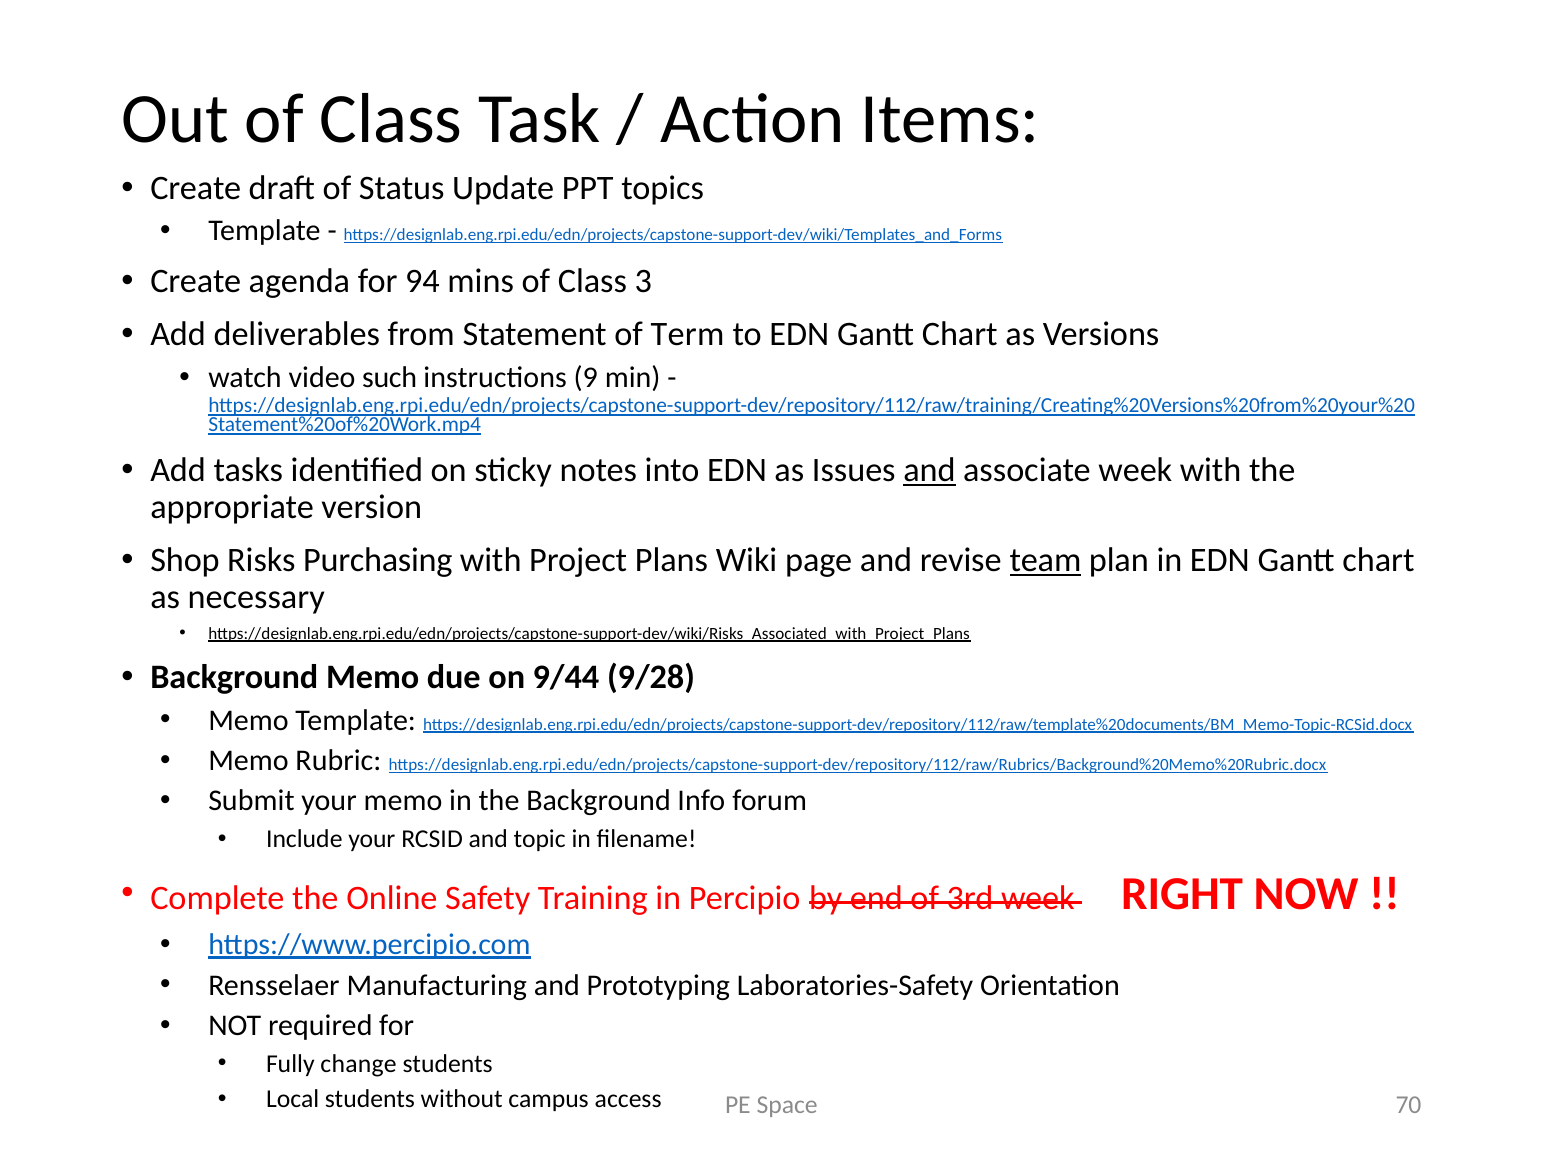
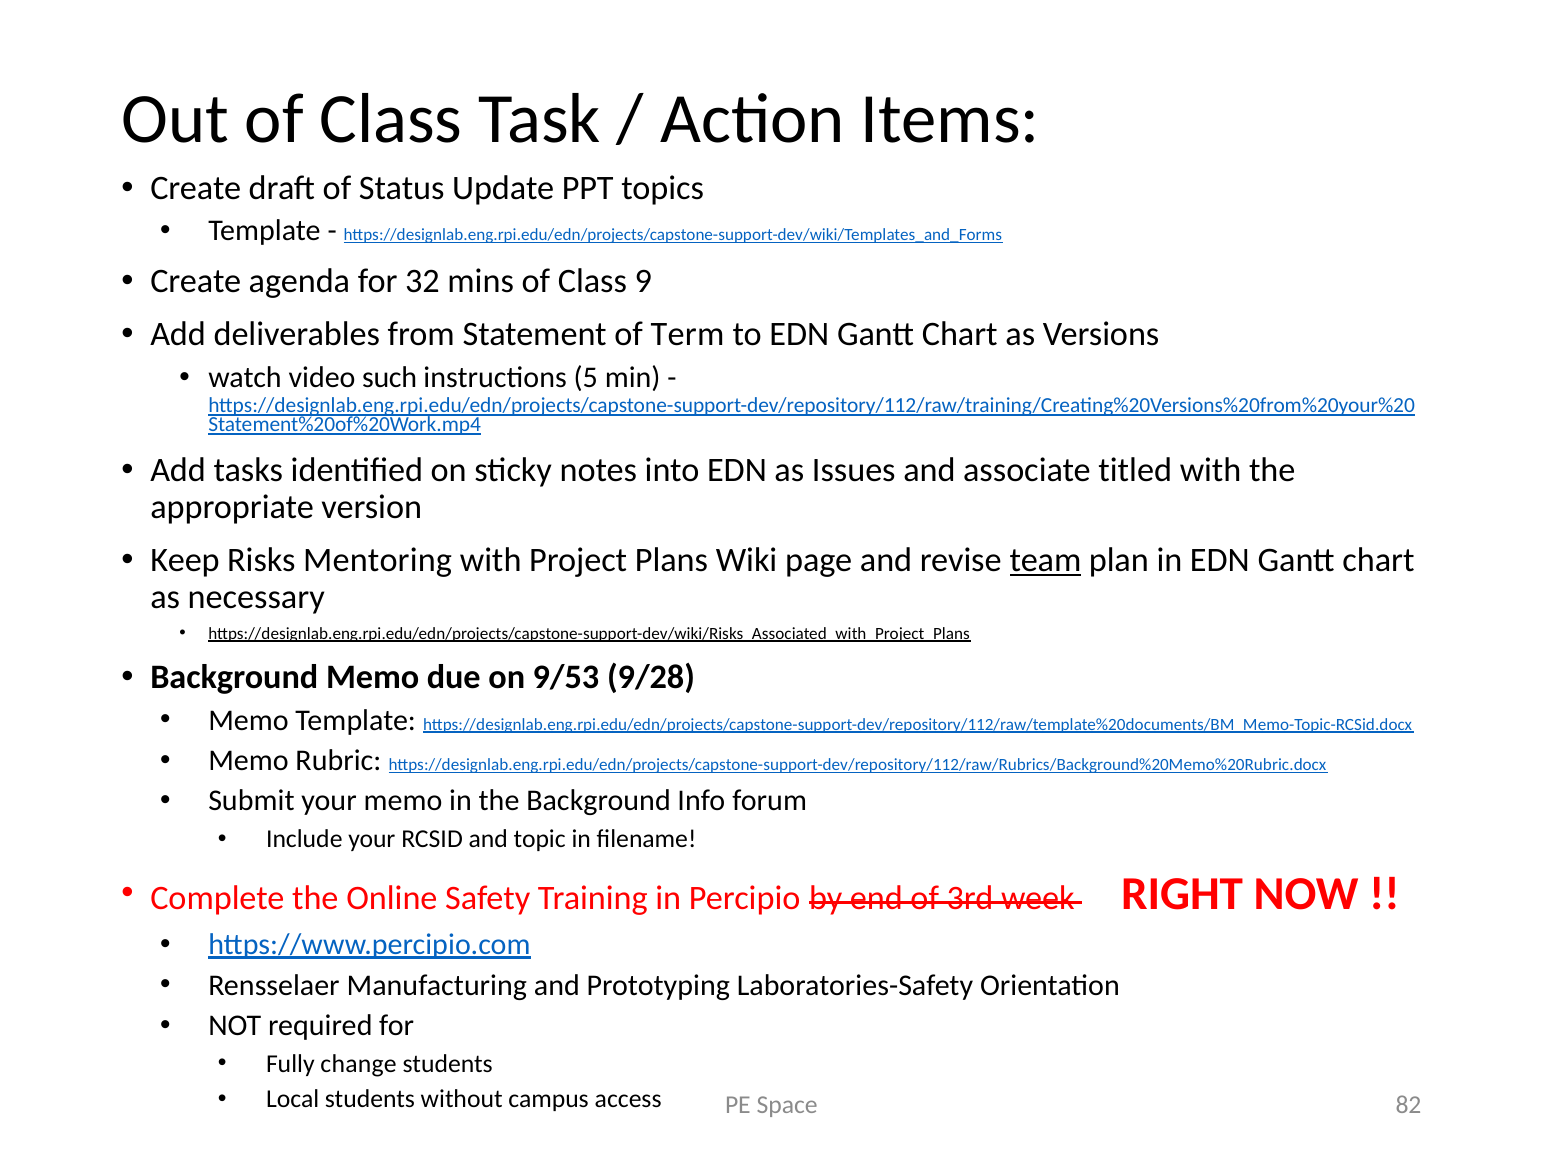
94: 94 -> 32 (422, 282)
3: 3 -> 9 (643, 282)
9: 9 -> 5 (586, 377)
and underline: present -> none (929, 470)
associate week: week -> titled (1135, 470)
Shop: Shop -> Keep (185, 560)
Purchasing: Purchasing -> Mentoring (378, 560)
9/44: 9/44 -> 9/53 (566, 678)
70: 70 -> 82 (1408, 1105)
